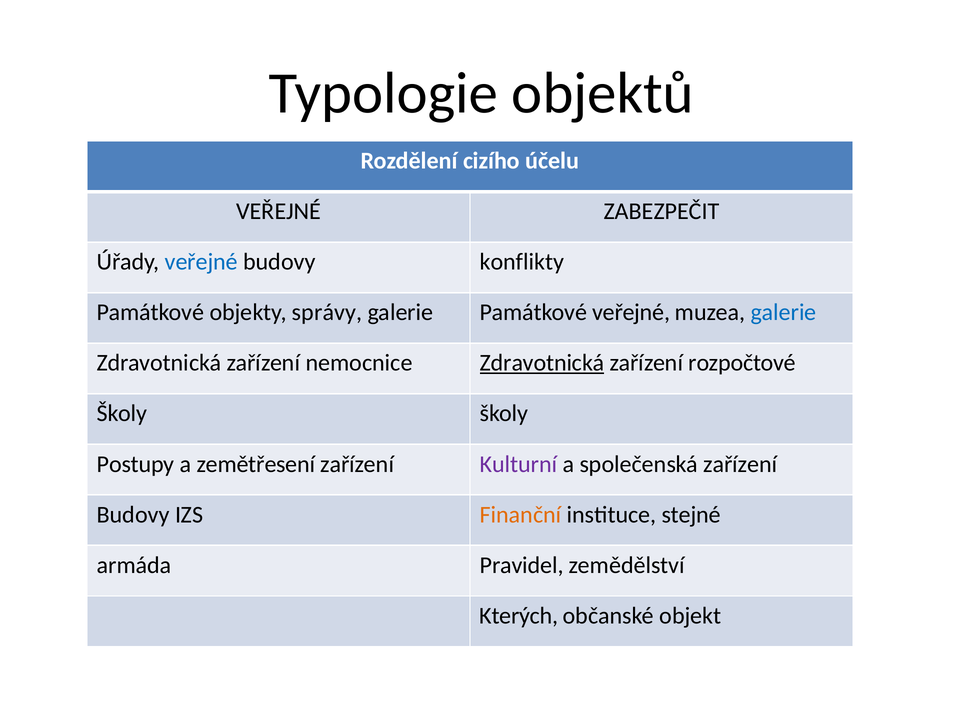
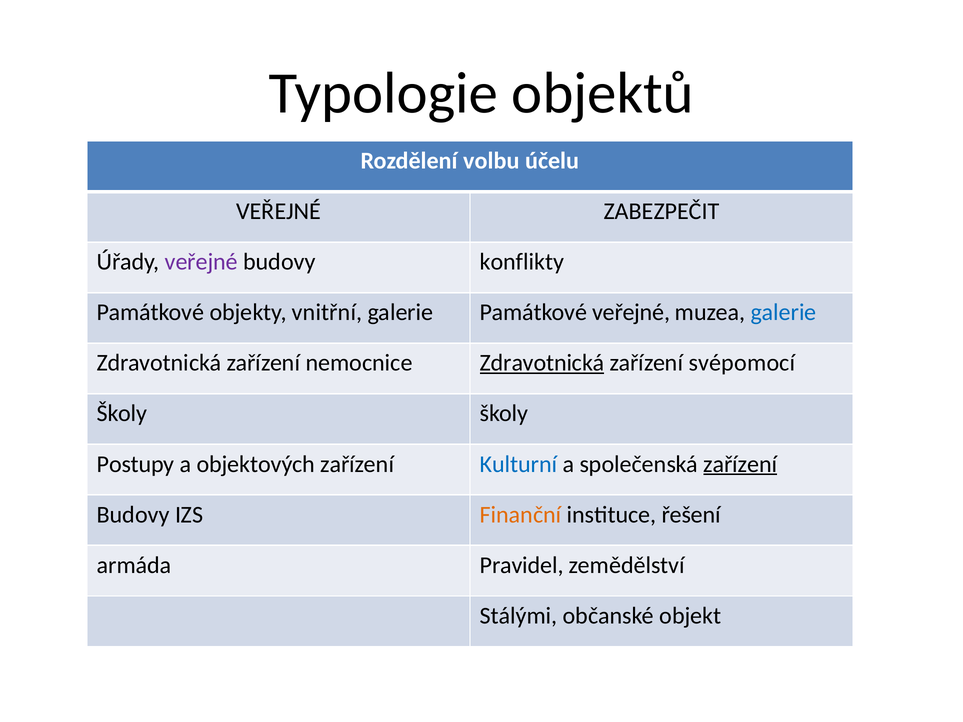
cizího: cizího -> volbu (491, 161)
veřejné colour: blue -> purple (201, 262)
správy: správy -> vnitřní (327, 313)
rozpočtové: rozpočtové -> svépomocí (742, 363)
zemětřesení: zemětřesení -> objektových (256, 464)
Kulturní colour: purple -> blue (518, 464)
zařízení underline: none -> present (740, 464)
stejné: stejné -> řešení (691, 515)
Kterých: Kterých -> Stálými (519, 616)
